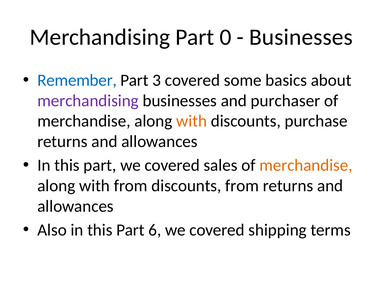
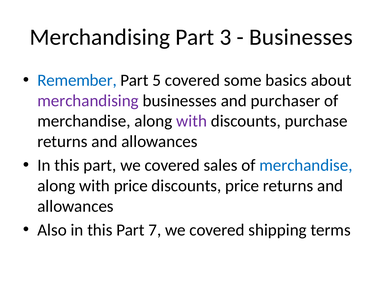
0: 0 -> 3 (225, 37)
3: 3 -> 5 (157, 80)
with colour: orange -> purple (192, 121)
merchandise colour: orange -> blue (306, 165)
with from: from -> price (131, 186)
discounts from: from -> price (242, 186)
6: 6 -> 7 (155, 230)
